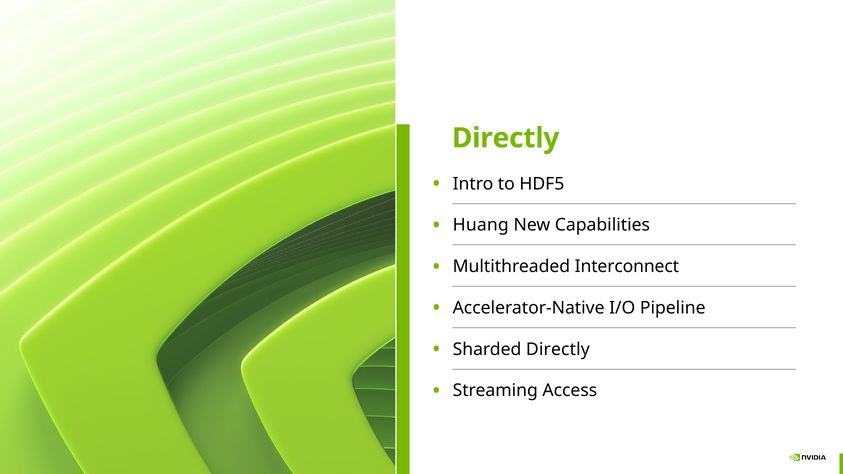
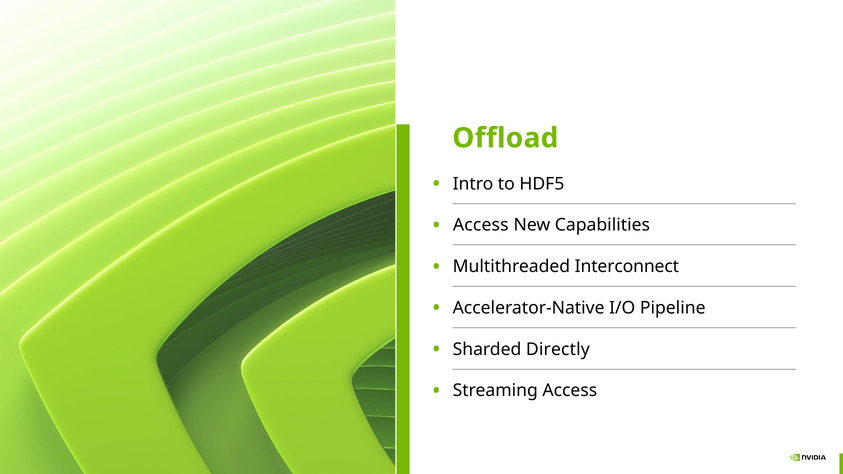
Directly: Directly -> Offload (505, 138)
Huang: Huang -> Access (481, 225)
